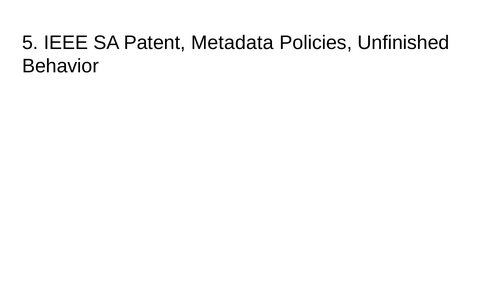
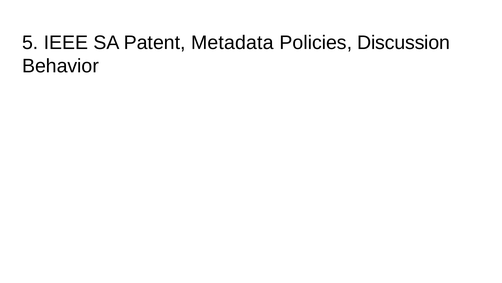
Unfinished: Unfinished -> Discussion (404, 43)
